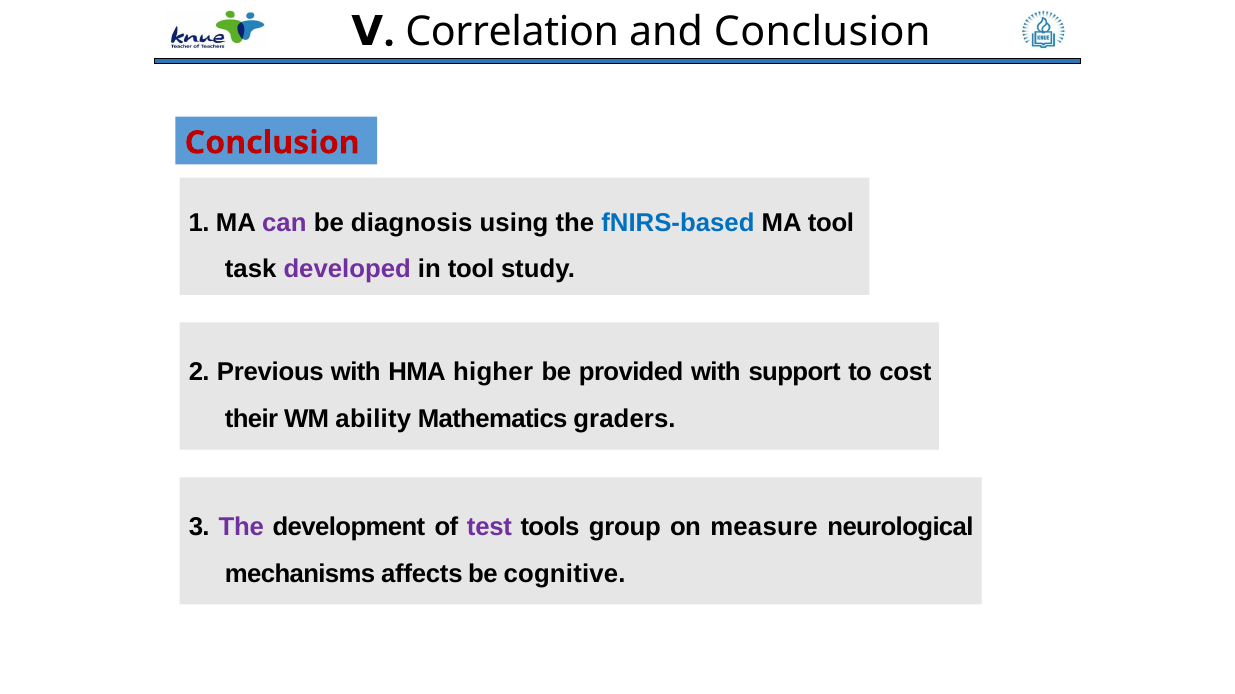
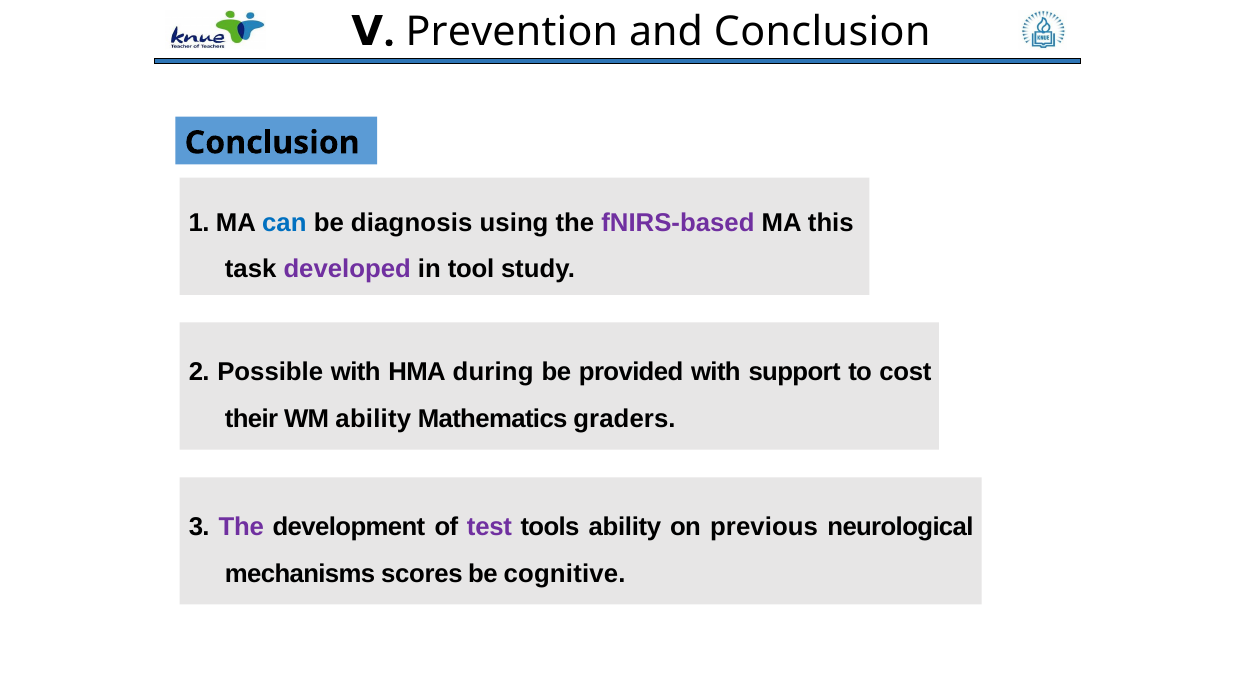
Correlation: Correlation -> Prevention (512, 32)
Conclusion colour: red -> black (272, 143)
can colour: purple -> blue (284, 223)
fNIRS-based colour: blue -> purple (678, 223)
MA tool: tool -> this (831, 223)
Previous: Previous -> Possible (270, 373)
higher: higher -> during (493, 373)
tools group: group -> ability (625, 528)
measure: measure -> previous (764, 528)
affects: affects -> scores (422, 574)
